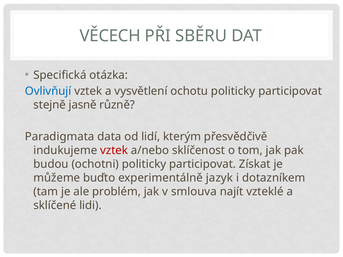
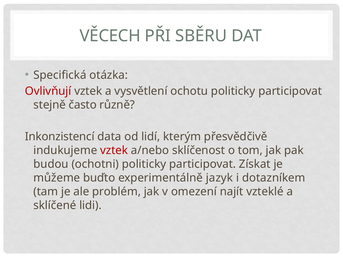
Ovlivňují colour: blue -> red (48, 91)
jasně: jasně -> často (83, 105)
Paradigmata: Paradigmata -> Inkonzistencí (60, 137)
smlouva: smlouva -> omezení (194, 192)
